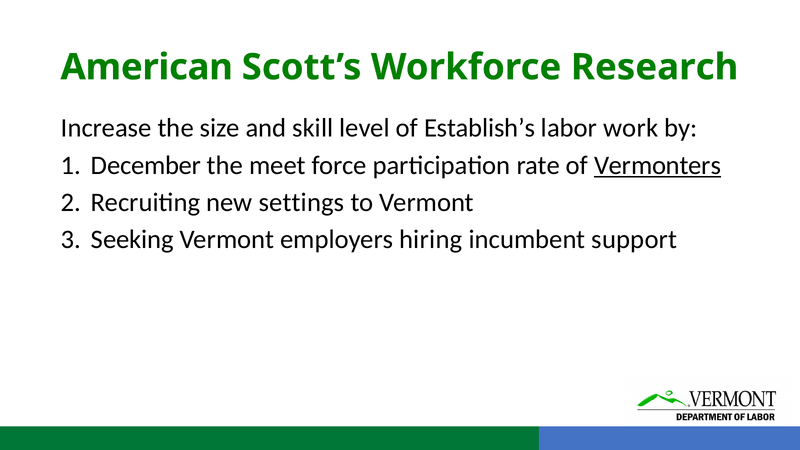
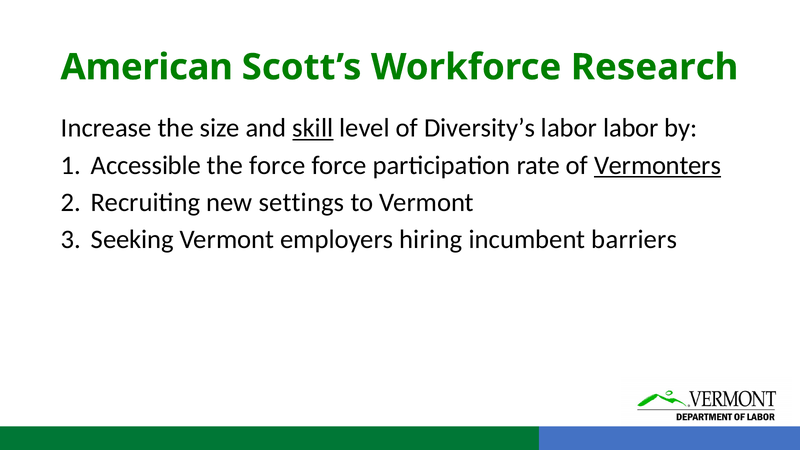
skill underline: none -> present (313, 128)
Establish’s: Establish’s -> Diversity’s (480, 128)
labor work: work -> labor (631, 128)
December: December -> Accessible (146, 165)
the meet: meet -> force (277, 165)
support: support -> barriers (634, 240)
